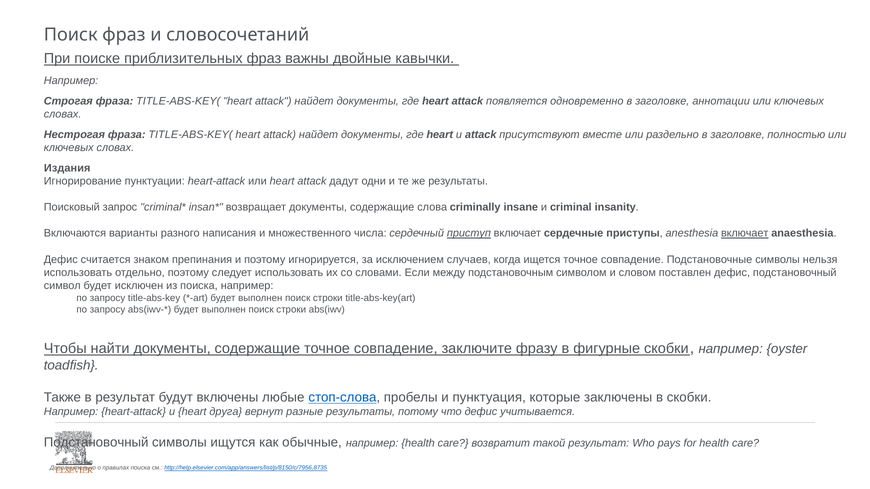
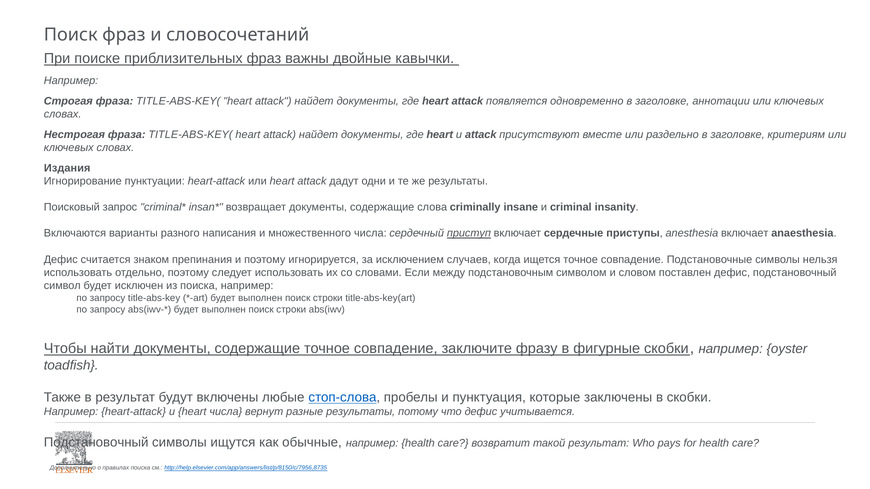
полностью: полностью -> критериям (796, 135)
включает underline: present -> none (745, 234)
heart друга: друга -> числа (226, 412)
